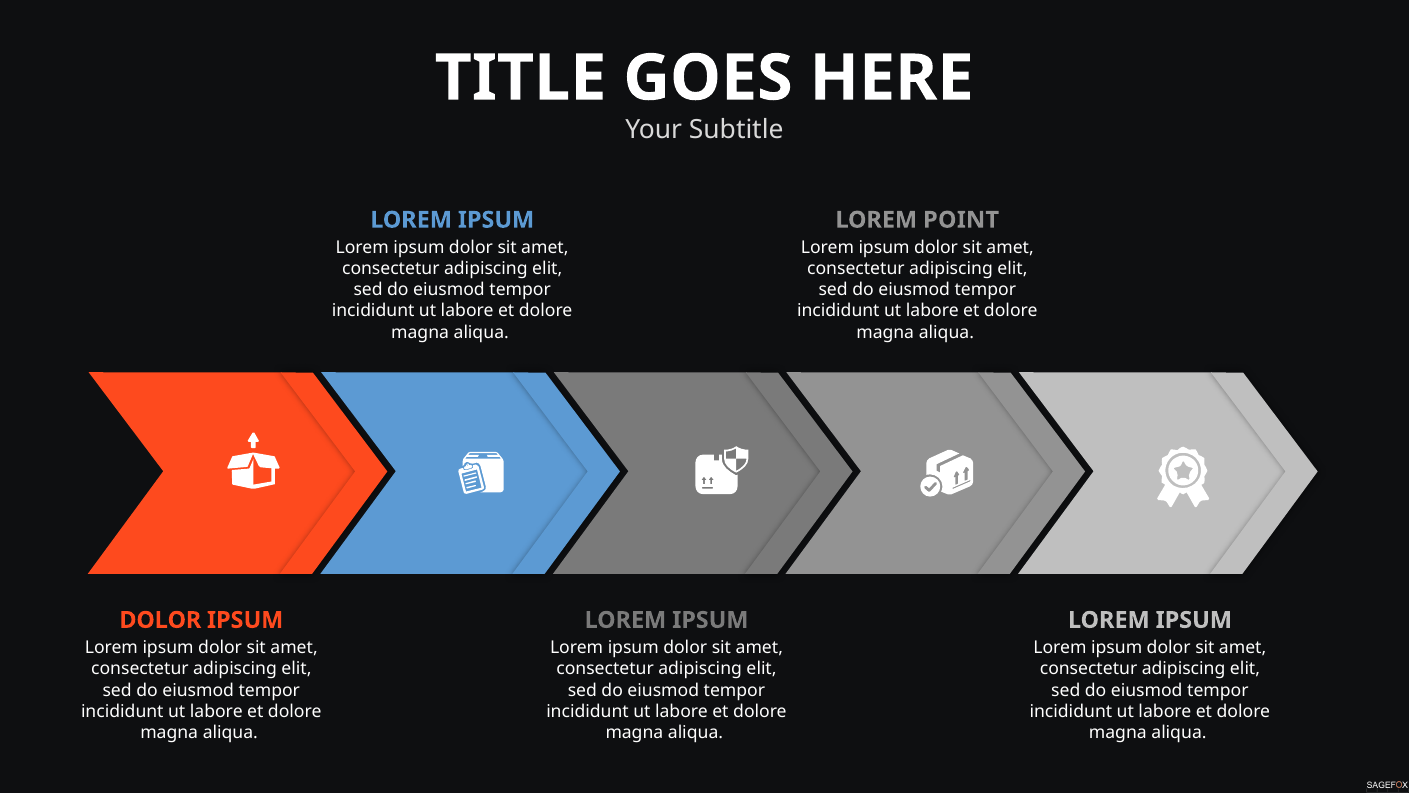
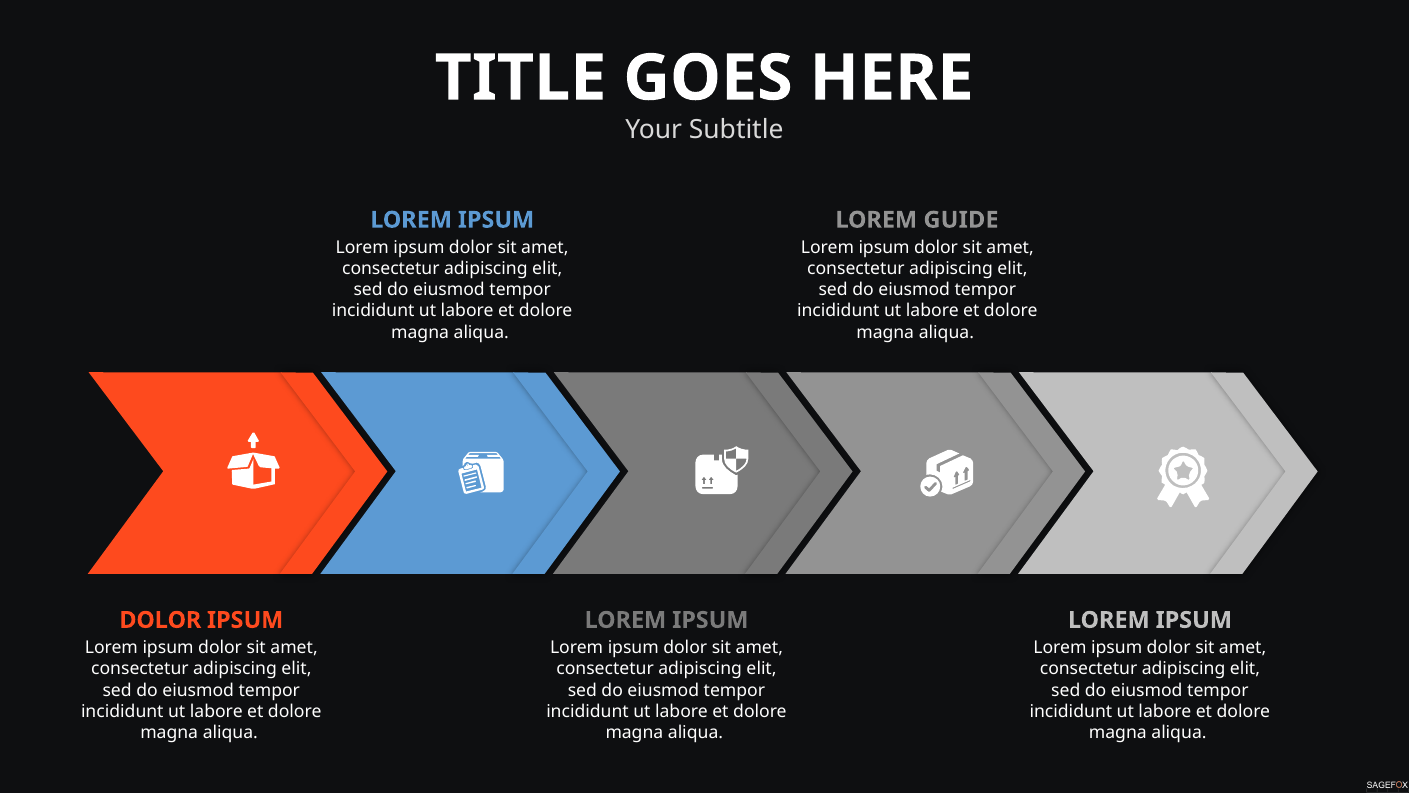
POINT: POINT -> GUIDE (961, 220)
